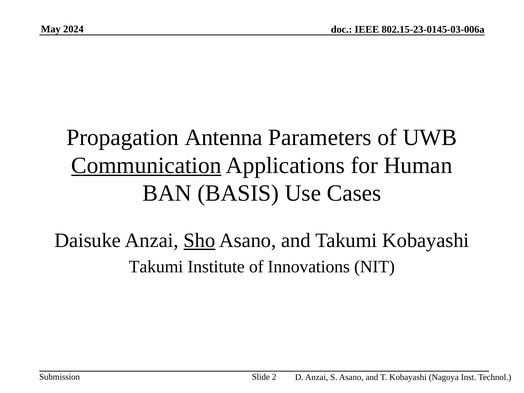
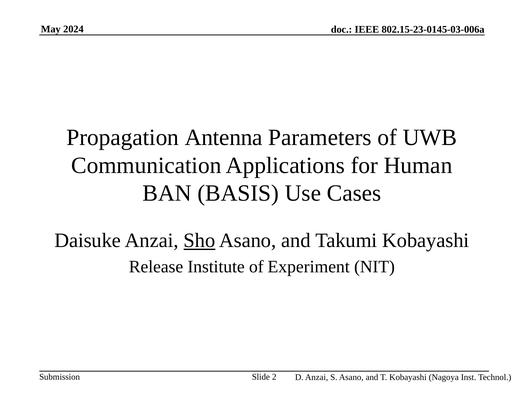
Communication underline: present -> none (146, 165)
Takumi: Takumi -> Release (156, 267)
Innovations: Innovations -> Experiment (309, 267)
